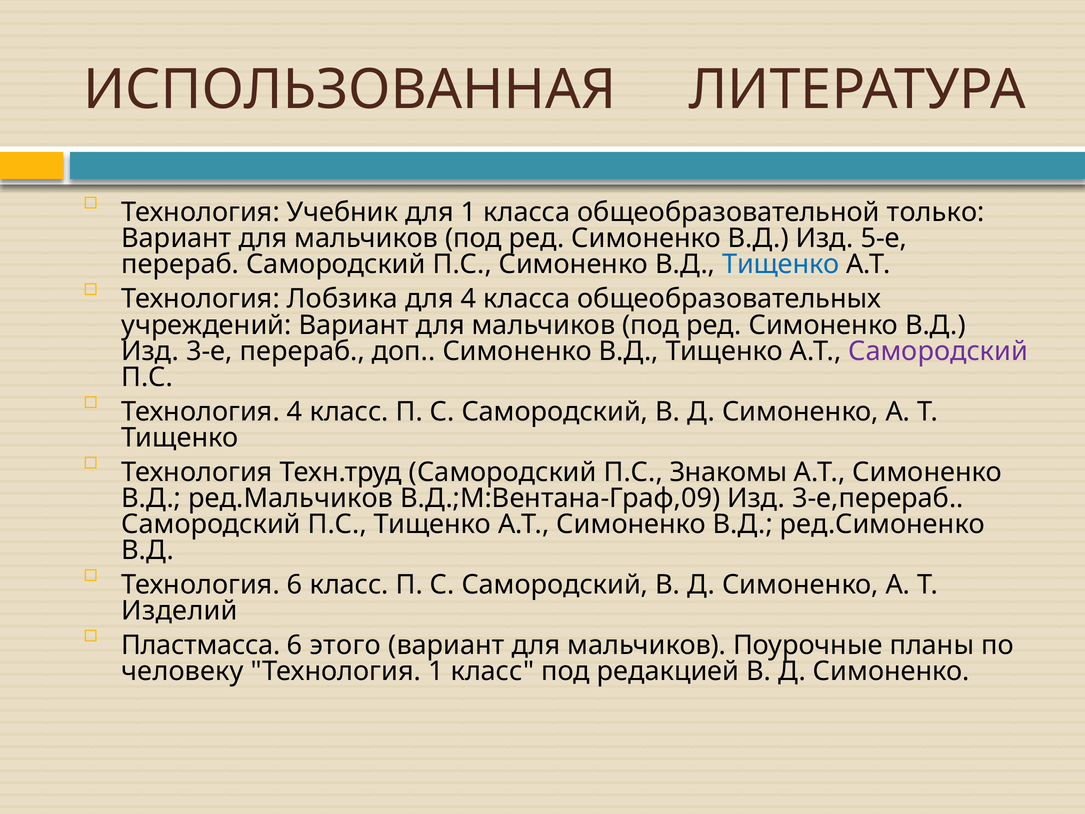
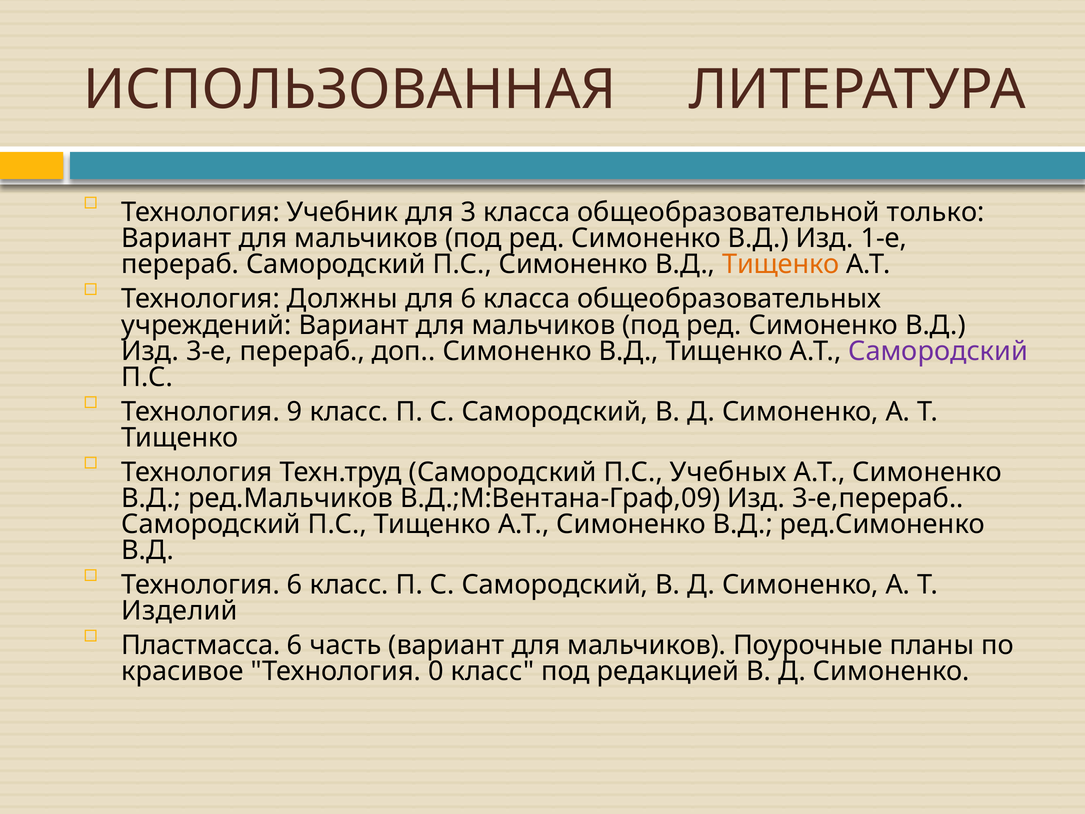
для 1: 1 -> 3 (469, 212)
5-е: 5-е -> 1-е (884, 238)
Тищенко colour: blue -> orange (781, 264)
Лобзика: Лобзика -> Должны (342, 299)
для 4: 4 -> 6 (469, 299)
Технология 4: 4 -> 9 (295, 412)
Знакомы: Знакомы -> Учебных (728, 472)
этого: этого -> часть (346, 645)
человеку: человеку -> красивое (183, 671)
Технология 1: 1 -> 0 (436, 671)
